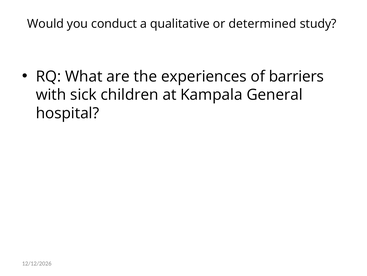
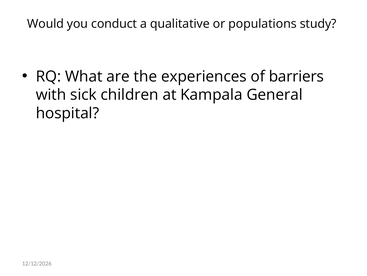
determined: determined -> populations (263, 24)
